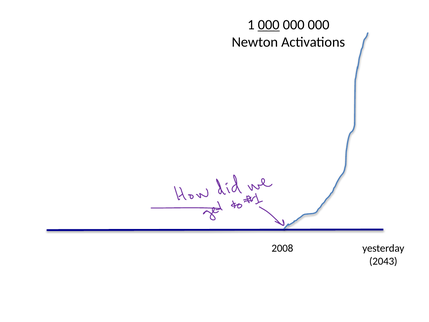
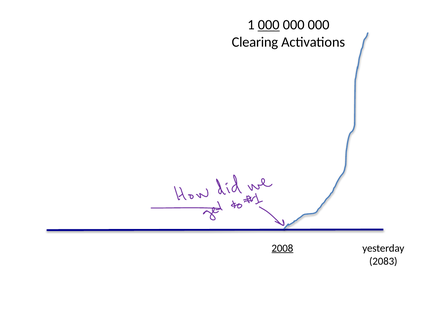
Newton: Newton -> Clearing (255, 42)
2008 underline: none -> present (282, 248)
2043: 2043 -> 2083 (383, 261)
